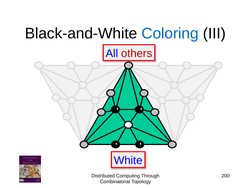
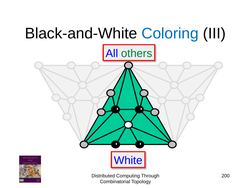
others colour: red -> green (137, 54)
